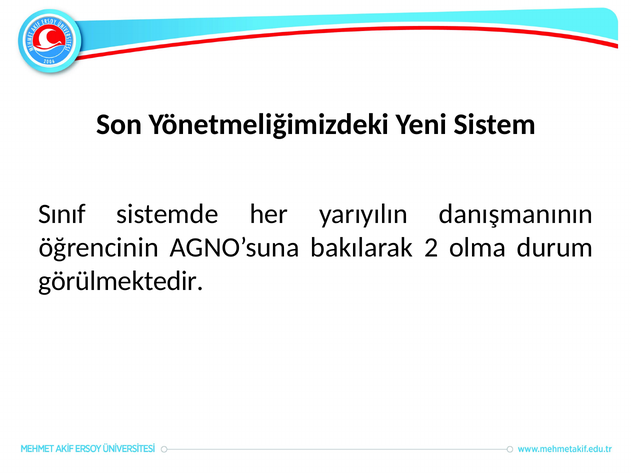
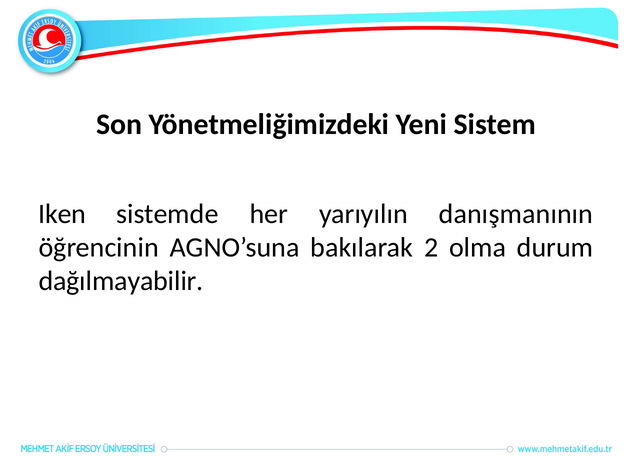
Sınıf: Sınıf -> Iken (62, 214)
görülmektedir: görülmektedir -> dağılmayabilir (121, 281)
